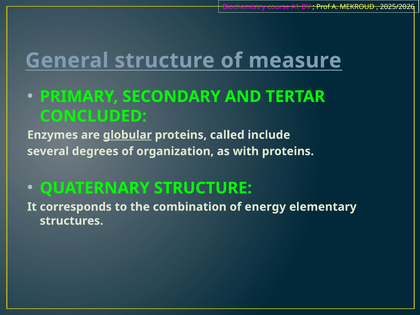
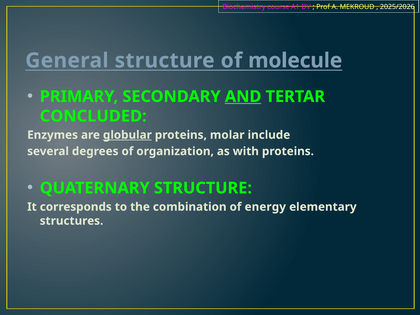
measure: measure -> molecule (295, 61)
AND underline: none -> present (243, 97)
called: called -> molar (227, 135)
